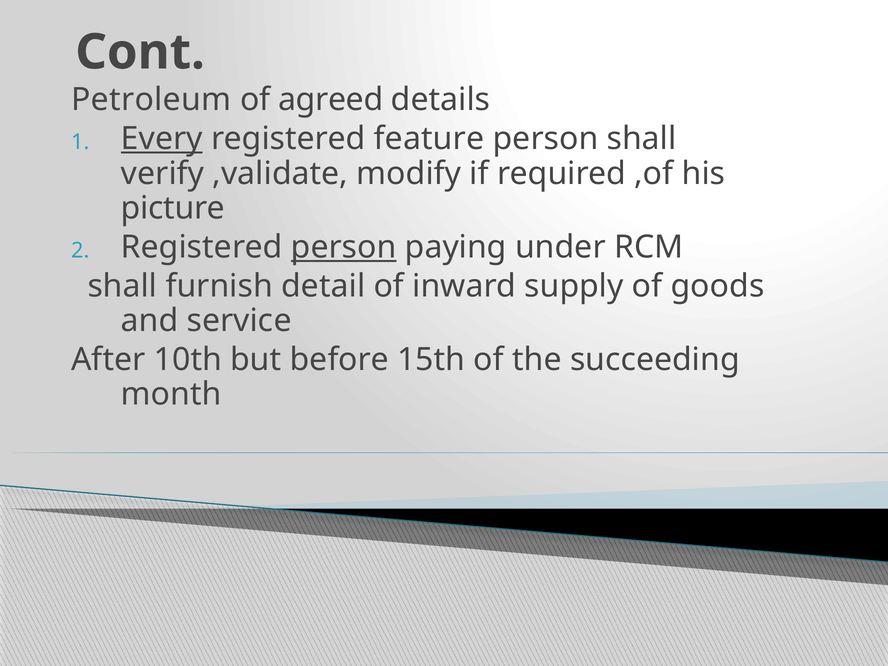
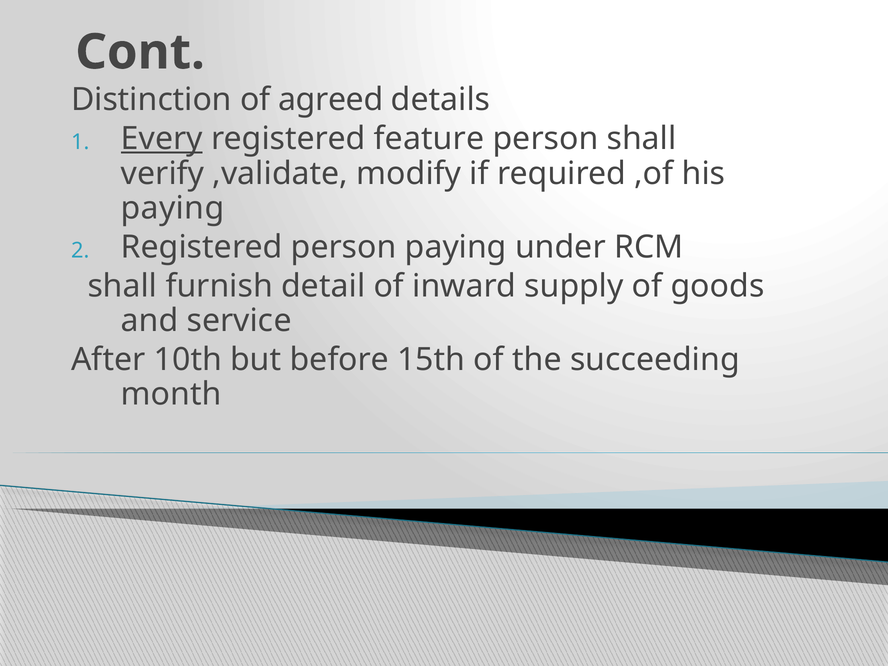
Petroleum: Petroleum -> Distinction (151, 100)
picture: picture -> paying (173, 208)
person underline: present -> none (344, 247)
